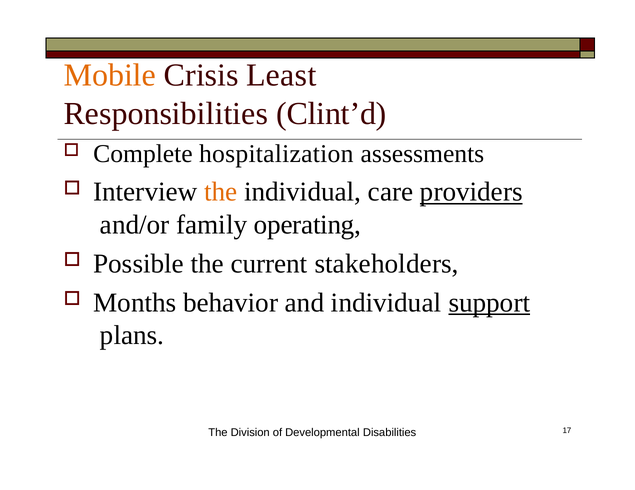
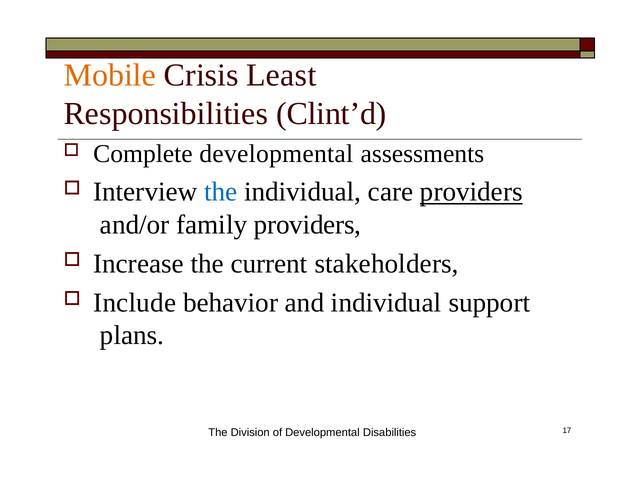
Complete hospitalization: hospitalization -> developmental (276, 154)
the colour: orange -> blue (221, 192)
family operating: operating -> providers (308, 225)
Possible: Possible -> Increase (139, 264)
Months: Months -> Include (135, 303)
support underline: present -> none (489, 303)
